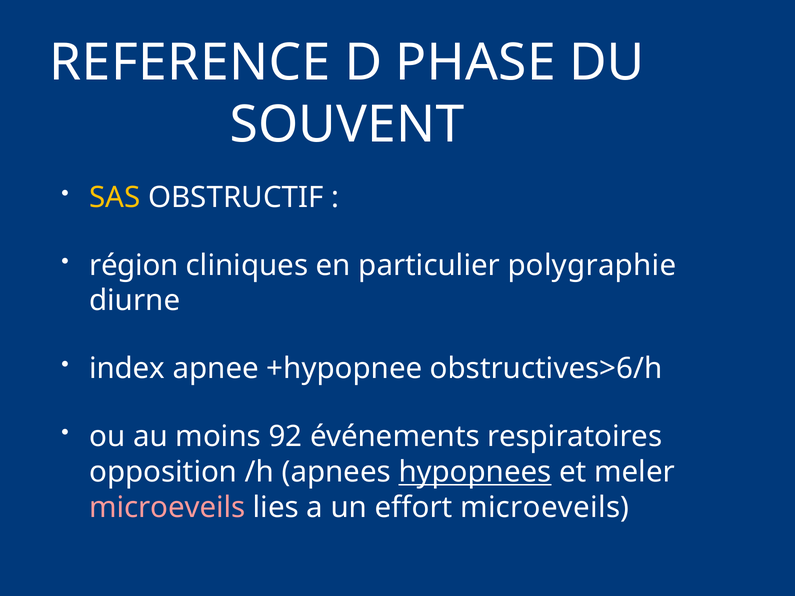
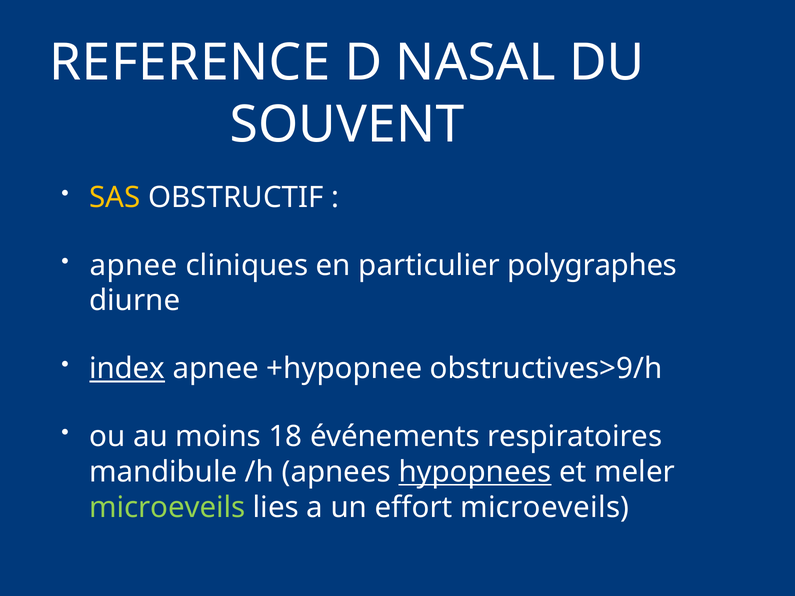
PHASE: PHASE -> NASAL (476, 63)
région: région -> apnee (134, 265)
polygraphie: polygraphie -> polygraphes (592, 265)
index underline: none -> present (127, 369)
obstructives>6/h: obstructives>6/h -> obstructives>9/h (546, 369)
92: 92 -> 18 (285, 437)
opposition: opposition -> mandibule (163, 472)
microeveils colour: pink -> light green (167, 508)
